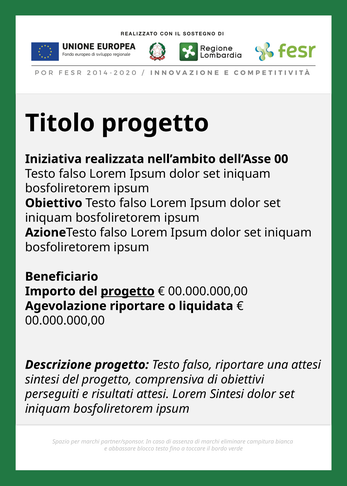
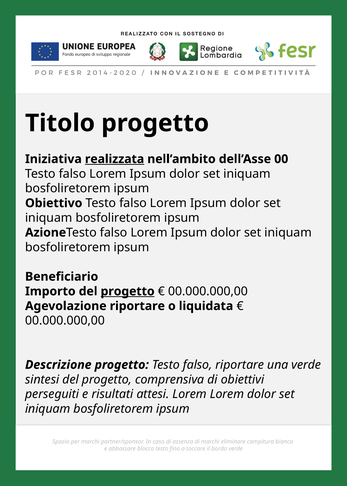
realizzata underline: none -> present (115, 159)
una attesi: attesi -> verde (306, 365)
Lorem Sintesi: Sintesi -> Lorem (227, 394)
